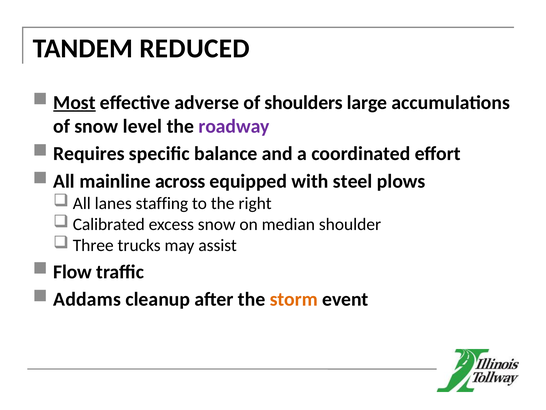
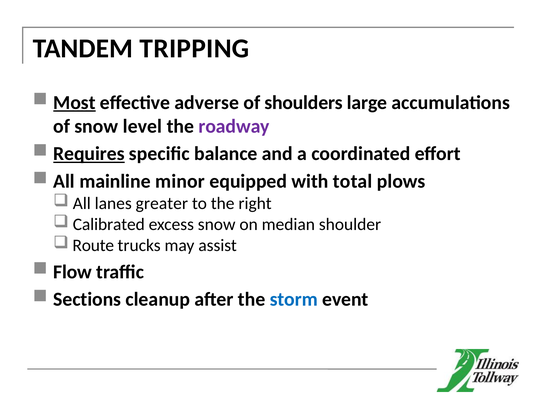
REDUCED: REDUCED -> TRIPPING (194, 49)
Requires underline: none -> present (89, 154)
across: across -> minor (180, 181)
steel: steel -> total (353, 181)
staffing: staffing -> greater (162, 203)
Three: Three -> Route (93, 245)
Addams: Addams -> Sections (87, 299)
storm colour: orange -> blue (294, 299)
